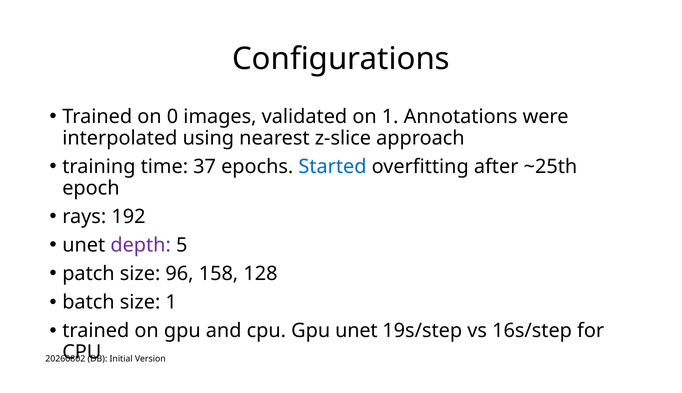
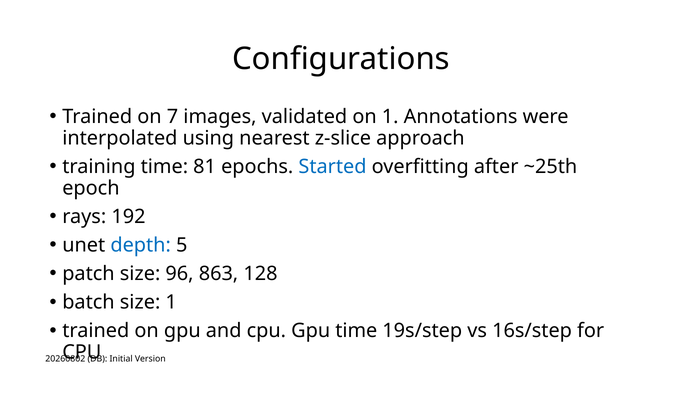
0: 0 -> 7 (173, 117)
37: 37 -> 81 (205, 167)
depth colour: purple -> blue (141, 245)
158: 158 -> 863 (218, 274)
Gpu unet: unet -> time (356, 331)
